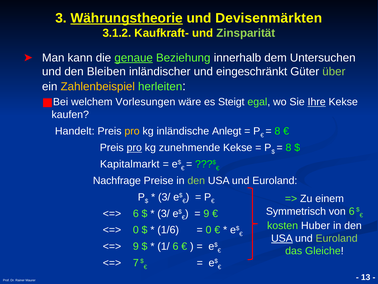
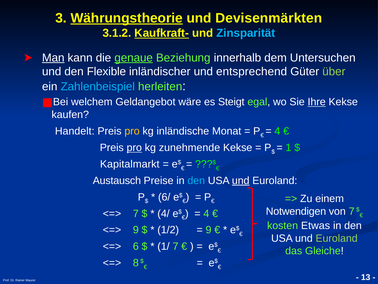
Kaufkraft- underline: none -> present (162, 33)
Zinsparität colour: light green -> light blue (246, 33)
Man underline: none -> present (53, 58)
Bleiben: Bleiben -> Flexible (106, 71)
eingeschränkt: eingeschränkt -> entsprechend (252, 71)
Zahlenbeispiel colour: yellow -> light blue (98, 86)
Vorlesungen: Vorlesungen -> Geldangebot (145, 102)
Anlegt: Anlegt -> Monat (227, 131)
8: 8 -> 4 (277, 131)
8: 8 -> 1 (288, 147)
Nachfrage: Nachfrage -> Austausch (117, 180)
den colour: light green -> light blue (196, 180)
und underline: none -> present (241, 180)
3/: 3/ -> 6/ (164, 197)
Symmetrisch: Symmetrisch -> Notwendigen (296, 211)
von 6: 6 -> 7 (352, 211)
6: 6 -> 7 (136, 213)
3/: 3/ -> 4/ (164, 213)
9: 9 -> 4 (206, 213)
Huber: Huber -> Etwas (316, 225)
0: 0 -> 9 (136, 230)
1/6: 1/6 -> 1/2 (168, 230)
0: 0 -> 9 (208, 230)
USA underline: present -> none (282, 238)
9: 9 -> 6 (136, 246)
1/ 6: 6 -> 7 (175, 246)
7: 7 -> 8 (136, 262)
